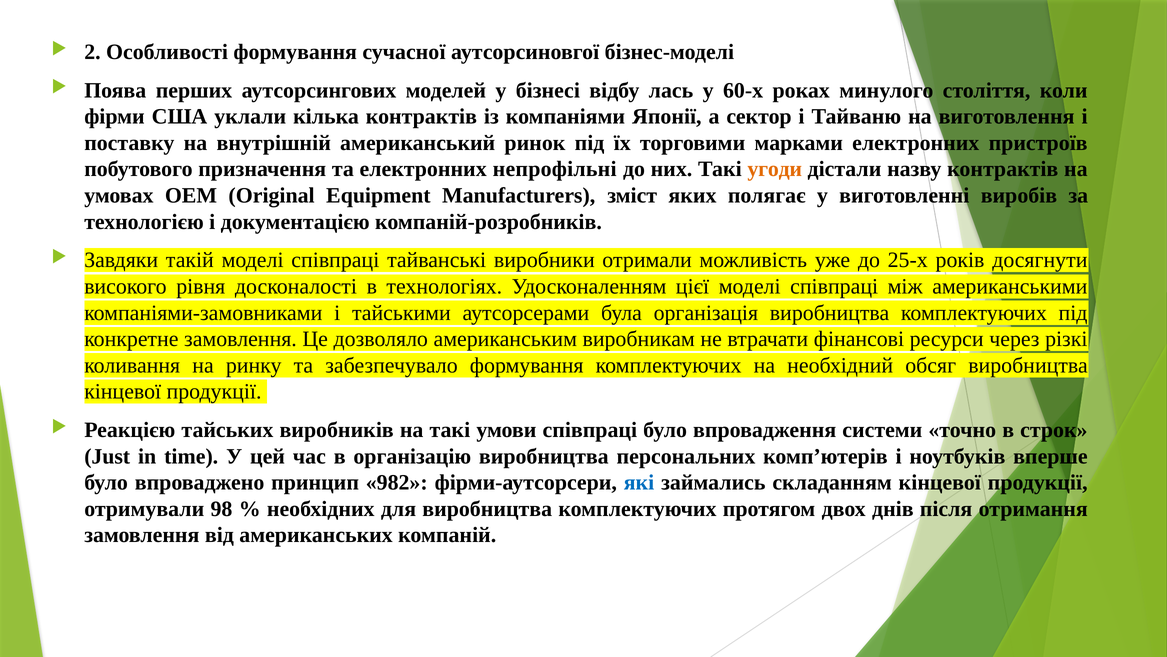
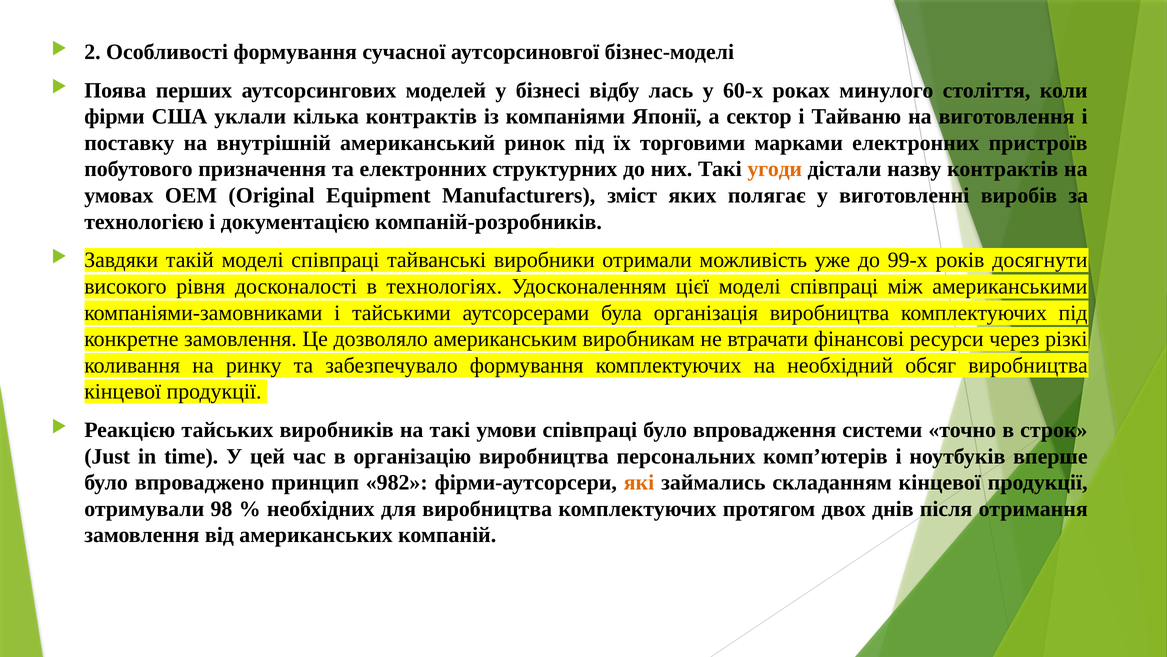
непрофільні: непрофільні -> структурних (555, 169)
25-х: 25-х -> 99-х (908, 260)
які colour: blue -> orange (639, 482)
